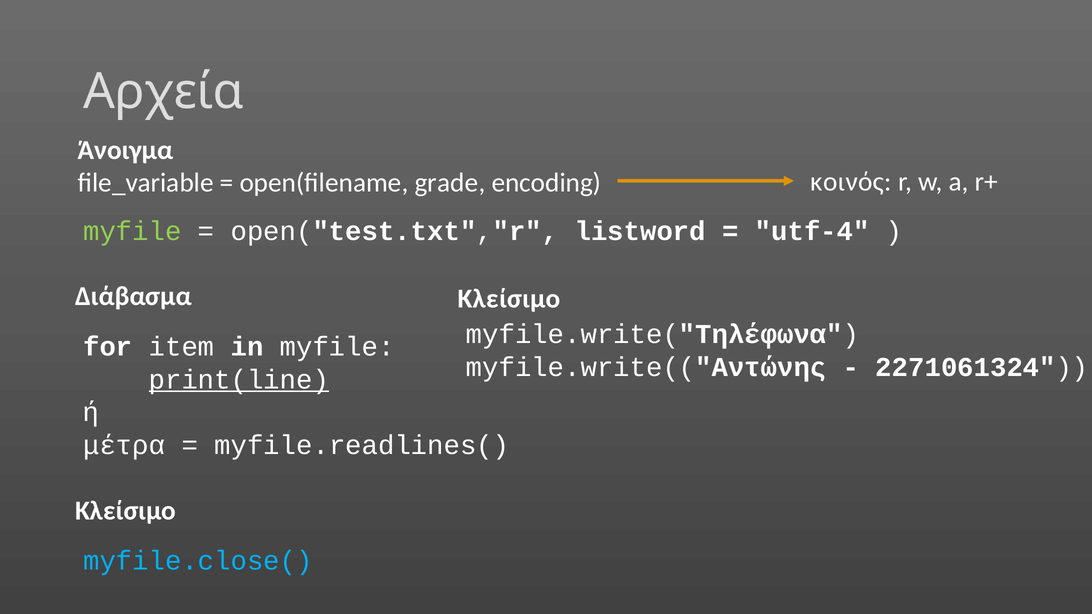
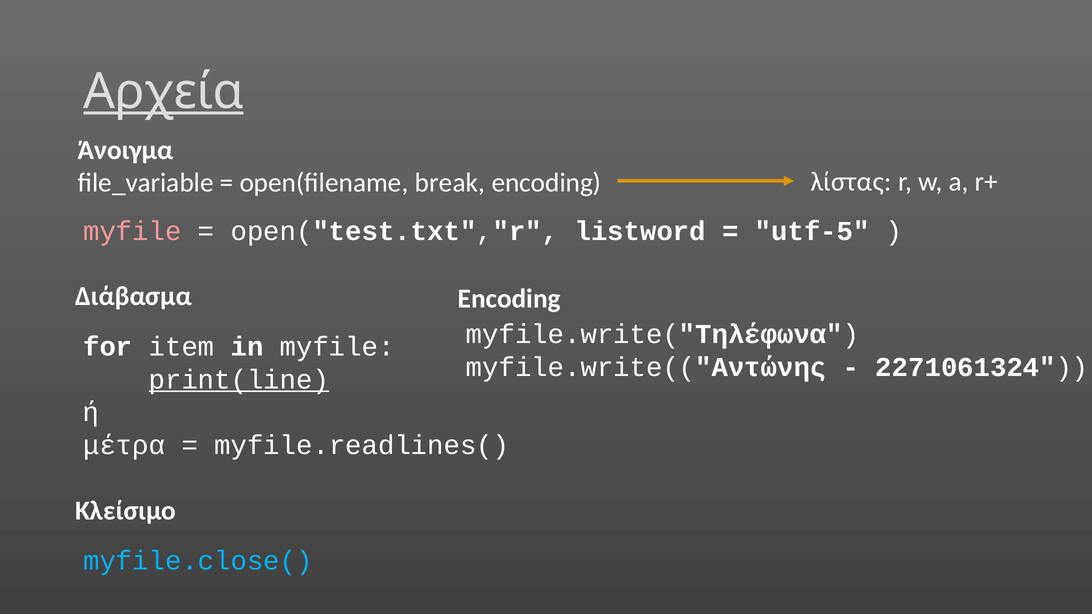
Αρχεία underline: none -> present (164, 92)
κοινός: κοινός -> λίστας (851, 182)
grade: grade -> break (450, 183)
myfile colour: light green -> pink (132, 231)
utf-4: utf-4 -> utf-5 (812, 231)
Κλείσιμο: Κλείσιμο -> Encoding (509, 299)
